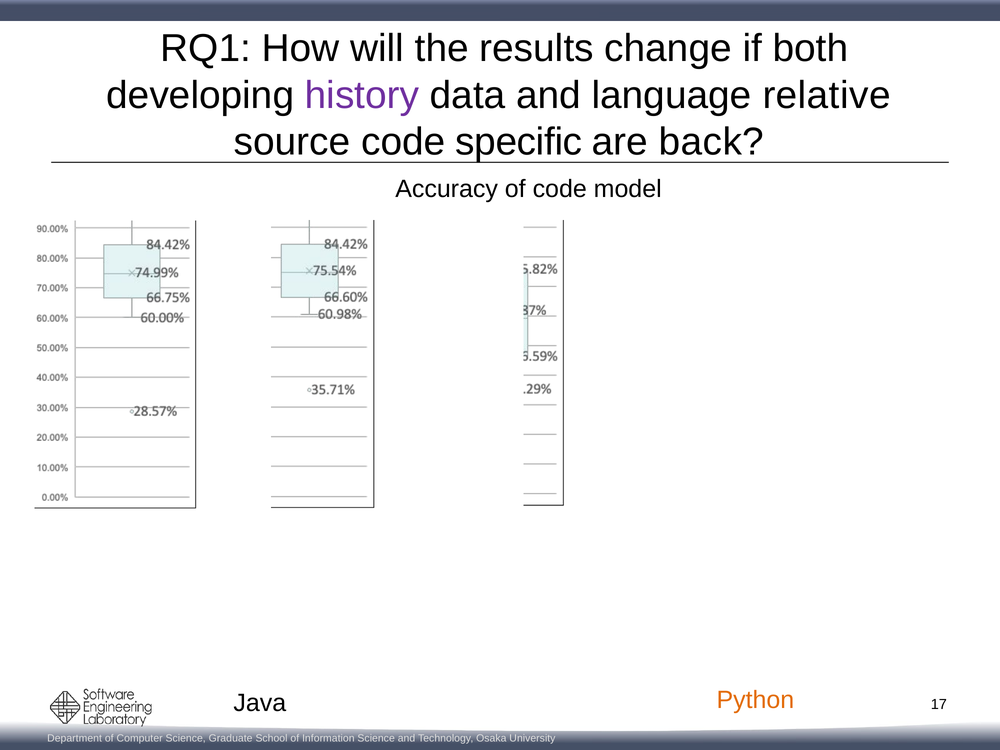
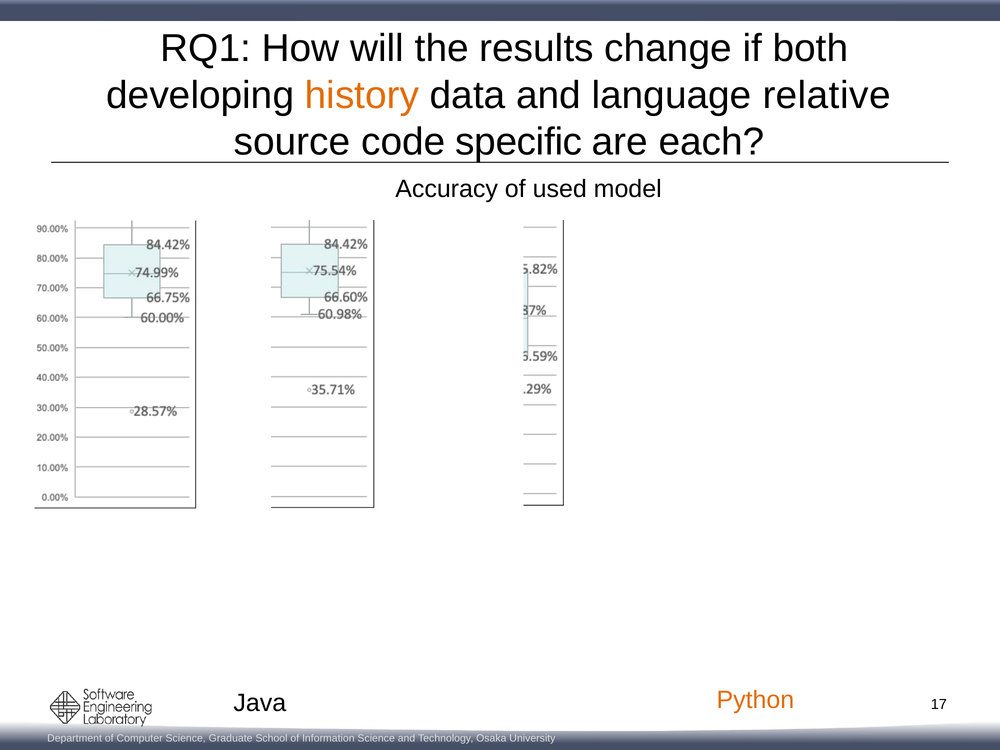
history colour: purple -> orange (362, 95)
back: back -> each (712, 142)
of code: code -> used (560, 189)
